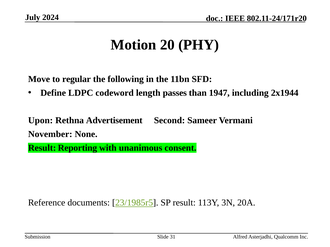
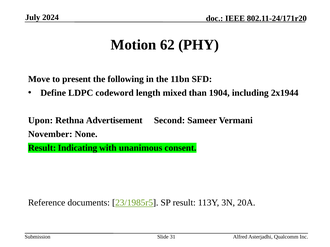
20: 20 -> 62 (167, 45)
regular: regular -> present (77, 79)
passes: passes -> mixed (175, 93)
1947: 1947 -> 1904 (219, 93)
Reporting: Reporting -> Indicating (77, 148)
